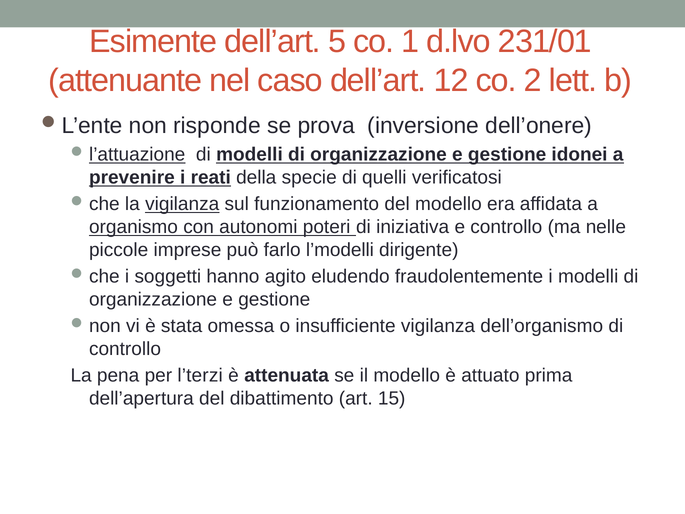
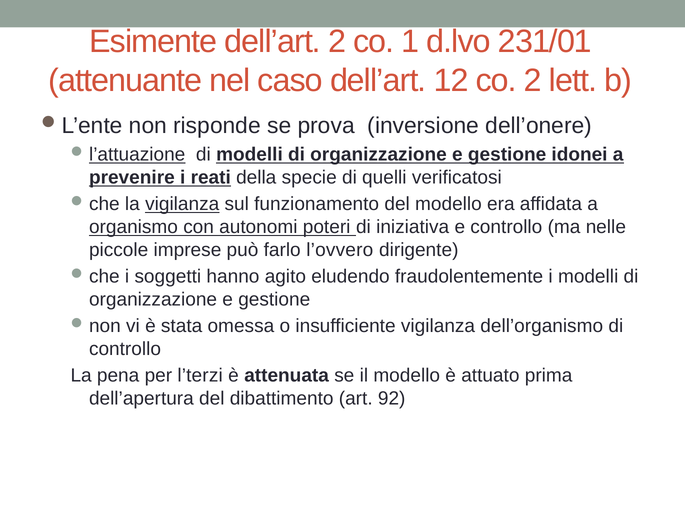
dell’art 5: 5 -> 2 (337, 42)
l’modelli: l’modelli -> l’ovvero (340, 250)
15: 15 -> 92 (392, 398)
